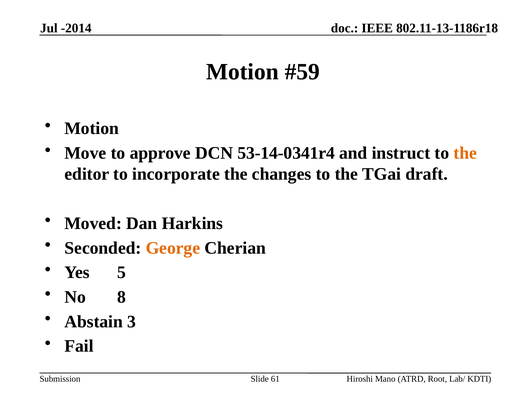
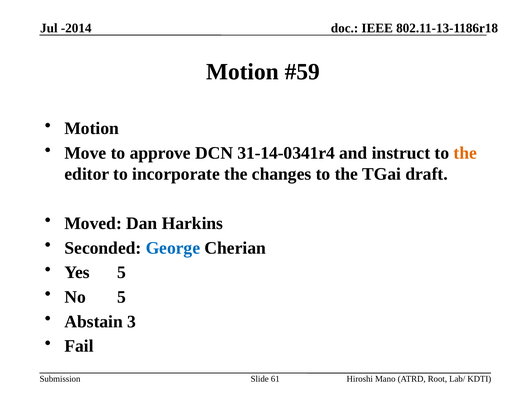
53-14-0341r4: 53-14-0341r4 -> 31-14-0341r4 (286, 153)
George colour: orange -> blue (173, 248)
No 8: 8 -> 5 (121, 297)
